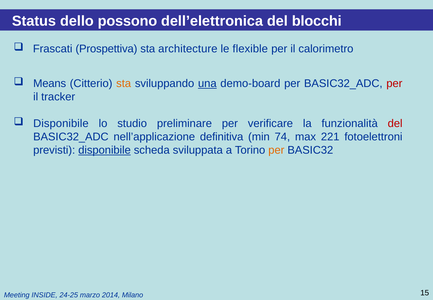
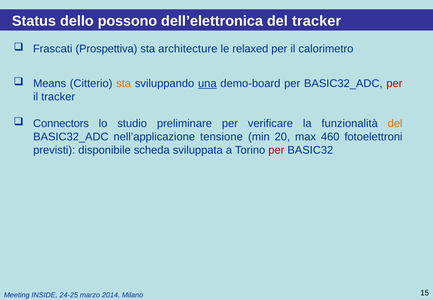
del blocchi: blocchi -> tracker (317, 21)
flexible: flexible -> relaxed (250, 49)
Disponibile: Disponibile -> Connectors (61, 124)
del colour: red -> orange (395, 124)
definitiva: definitiva -> tensione (222, 137)
74: 74 -> 20 (282, 137)
221: 221 -> 460 (330, 137)
disponibile underline: present -> none (105, 150)
per colour: orange -> red (276, 150)
